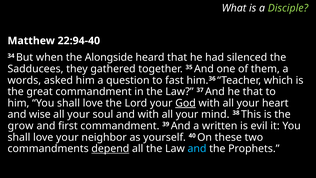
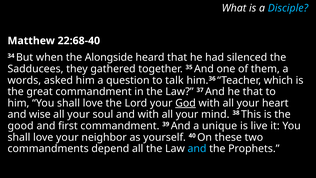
Disciple colour: light green -> light blue (288, 8)
22:94-40: 22:94-40 -> 22:68-40 (79, 41)
fast: fast -> talk (174, 80)
grow: grow -> good (21, 126)
written: written -> unique (220, 126)
evil: evil -> live (259, 126)
depend underline: present -> none (110, 148)
